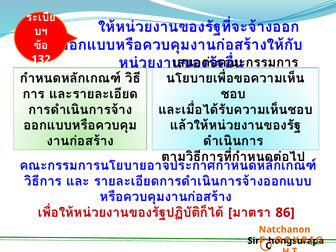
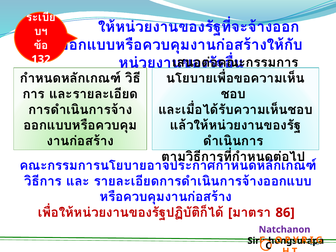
Natchanon colour: orange -> purple (285, 230)
